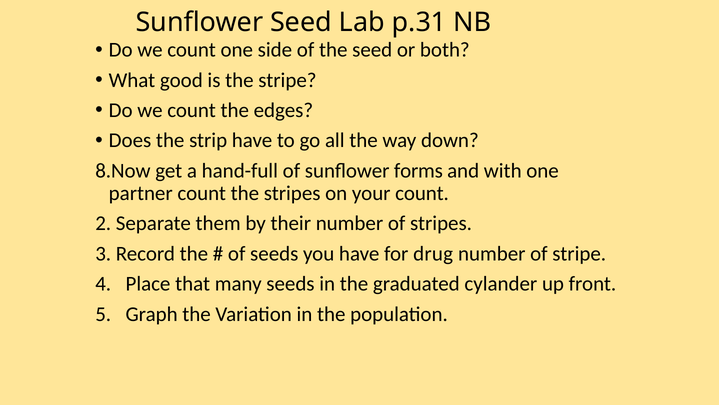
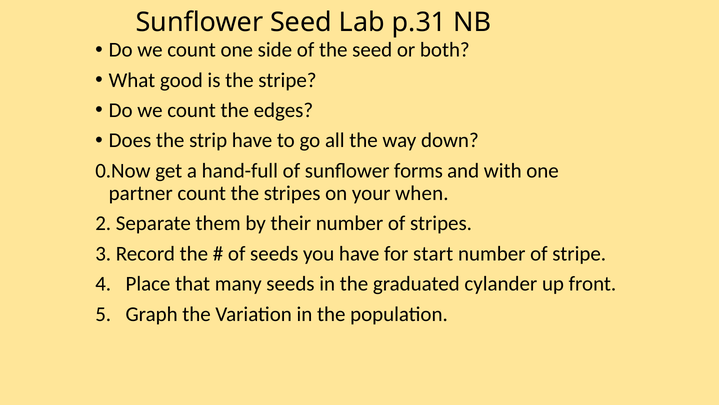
8.Now: 8.Now -> 0.Now (123, 170)
your count: count -> when (422, 193)
drug: drug -> start (433, 253)
